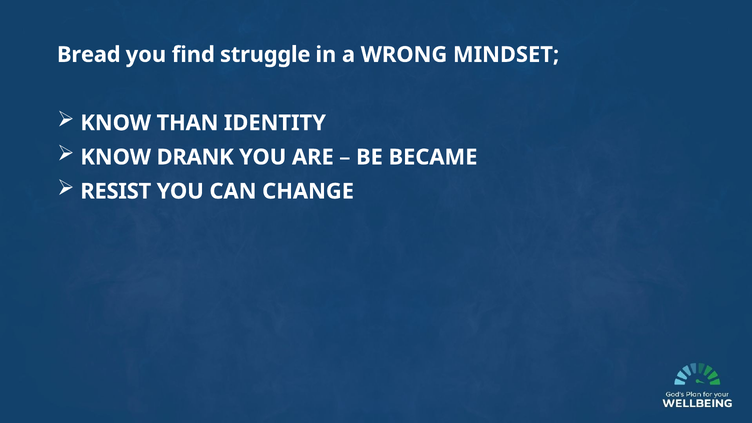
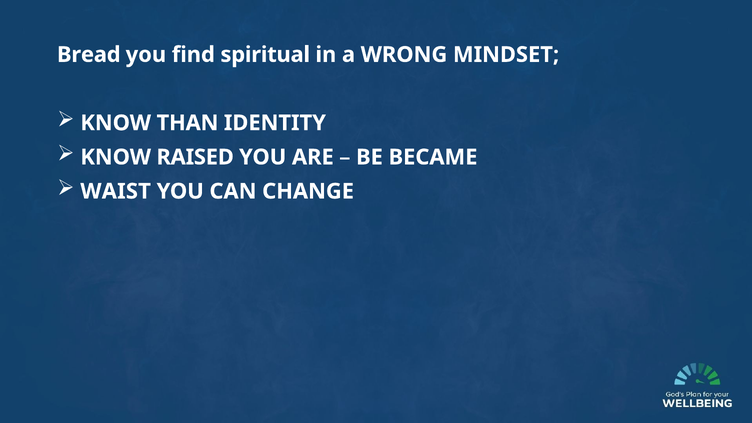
struggle: struggle -> spiritual (265, 55)
DRANK: DRANK -> RAISED (195, 157)
RESIST: RESIST -> WAIST (116, 191)
